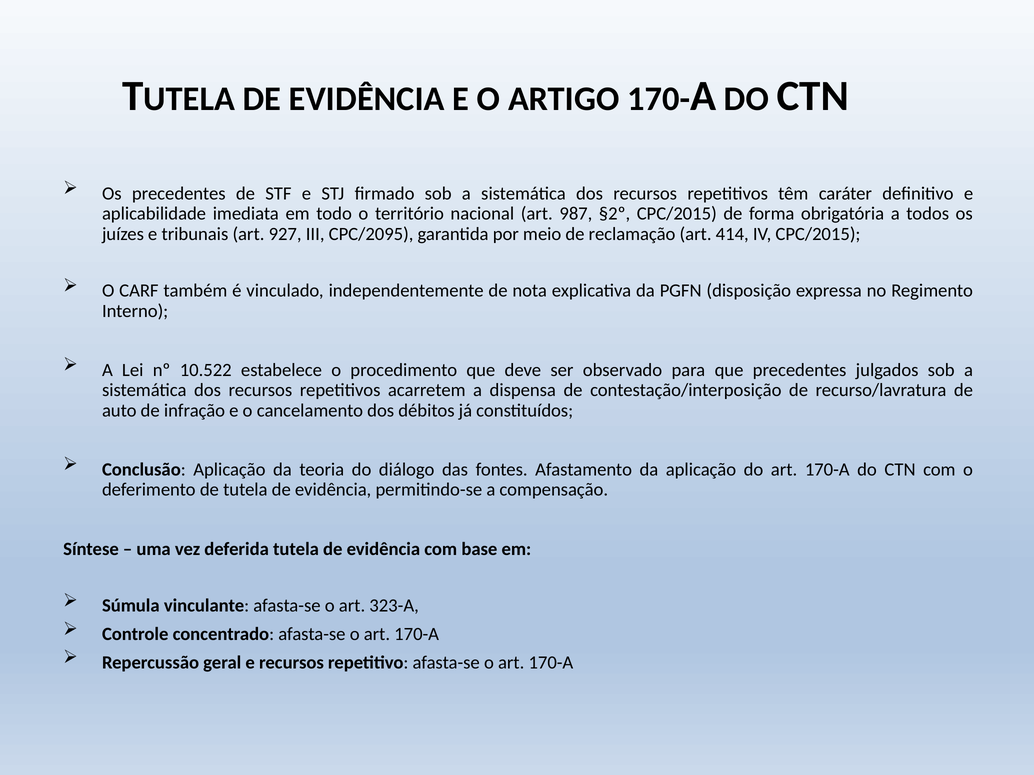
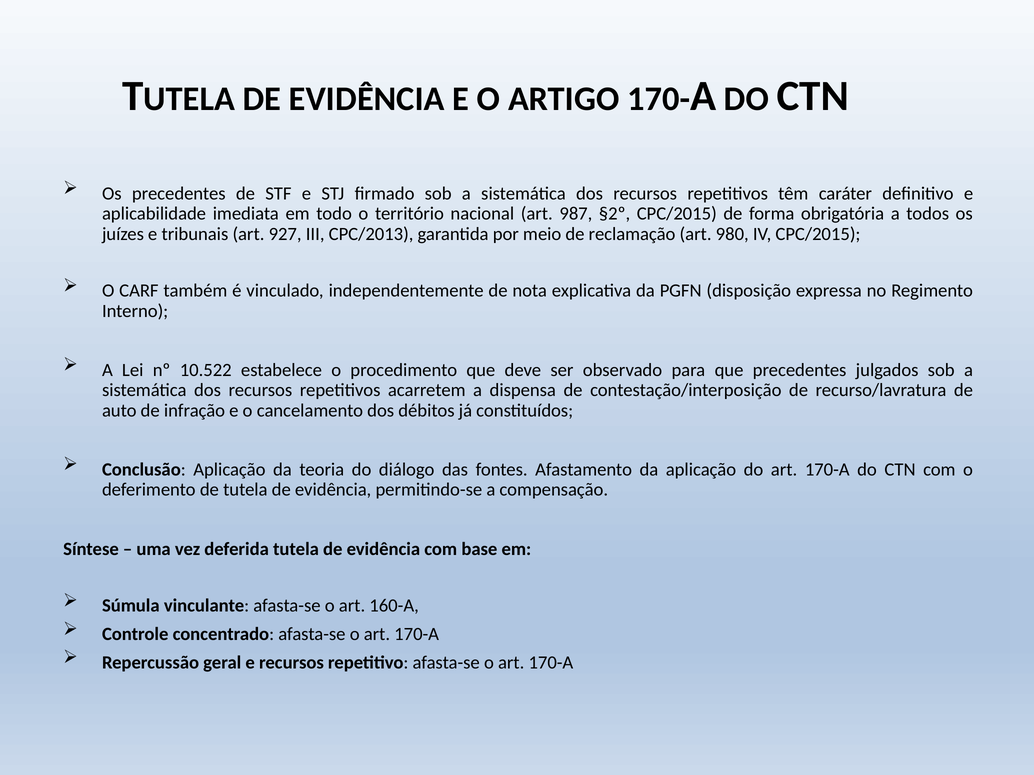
CPC/2095: CPC/2095 -> CPC/2013 (371, 234)
414: 414 -> 980 (732, 234)
323-A: 323-A -> 160-A (394, 606)
